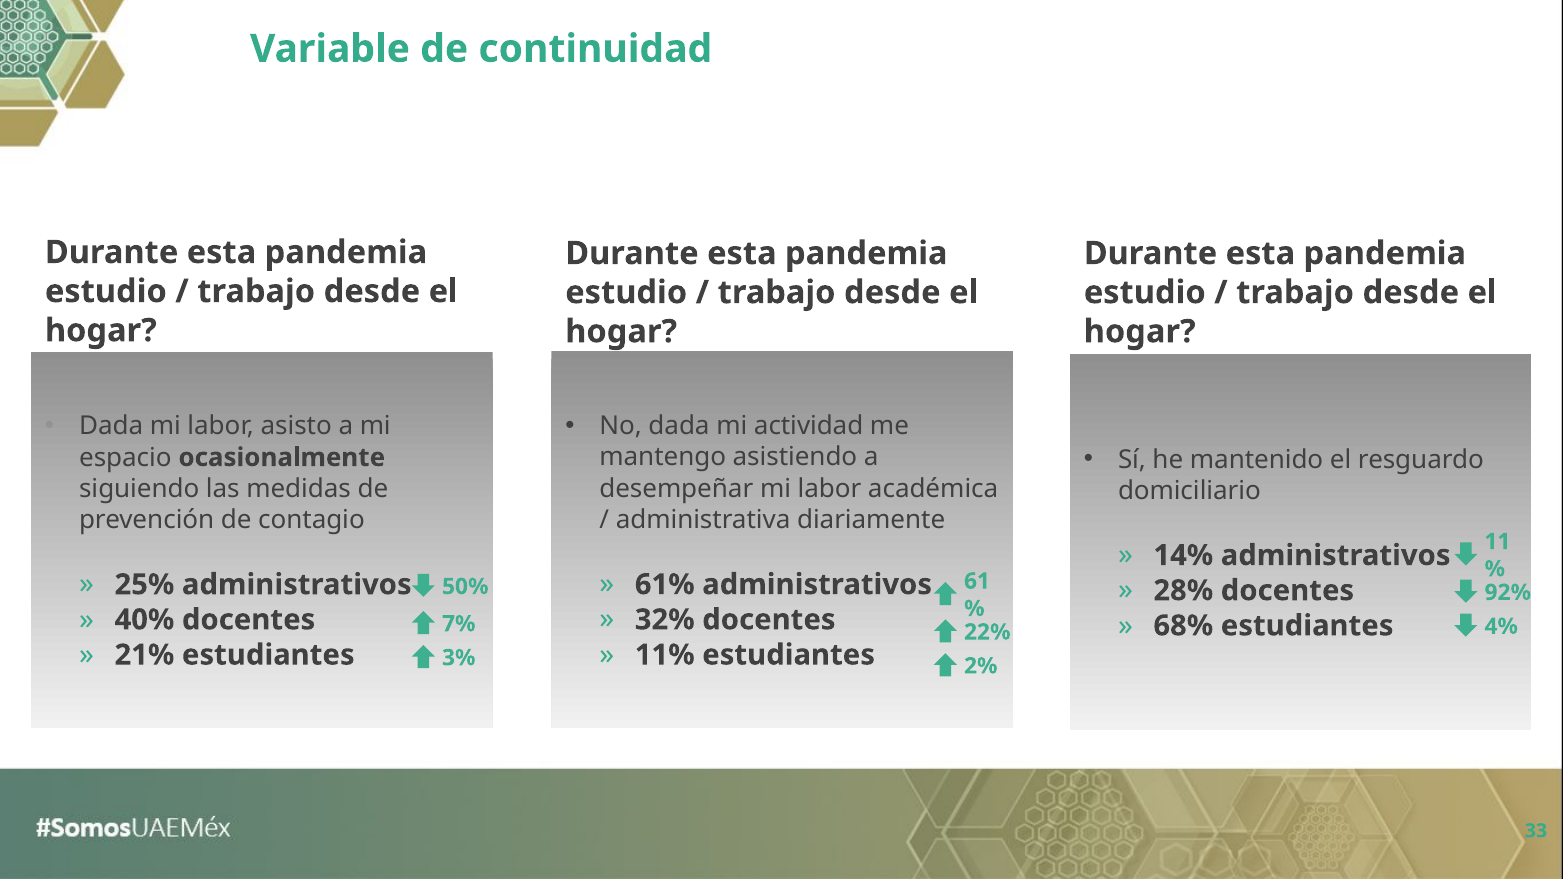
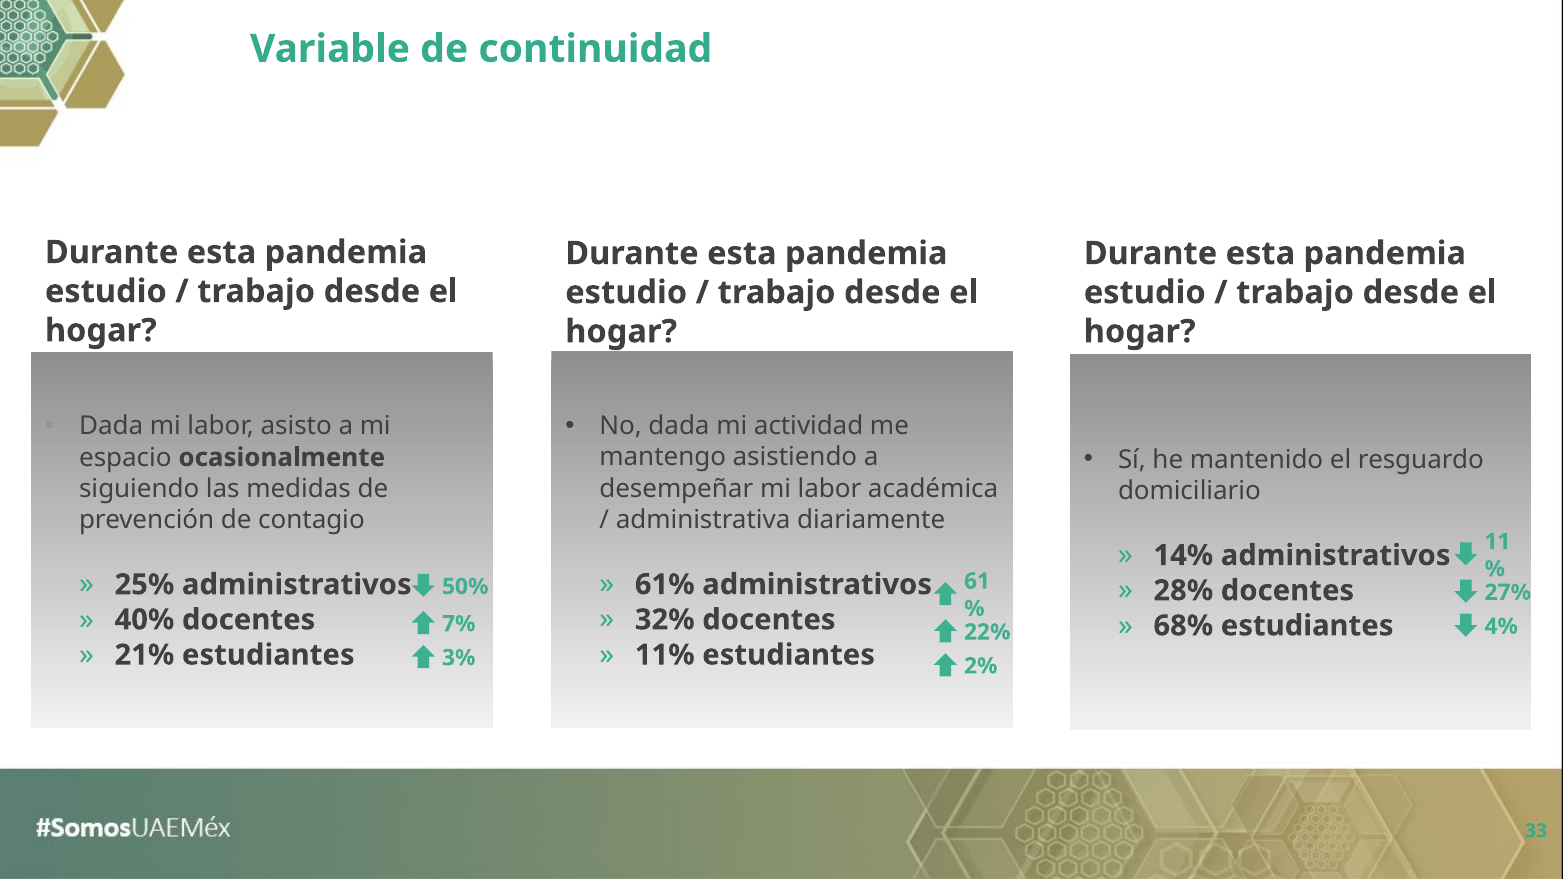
92%: 92% -> 27% (1508, 593)
